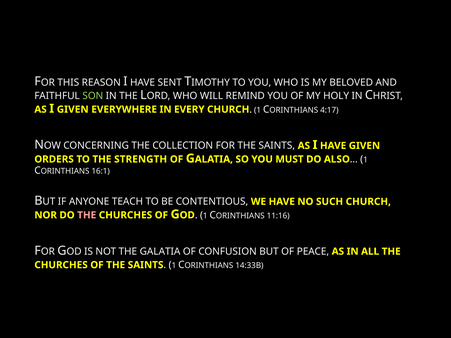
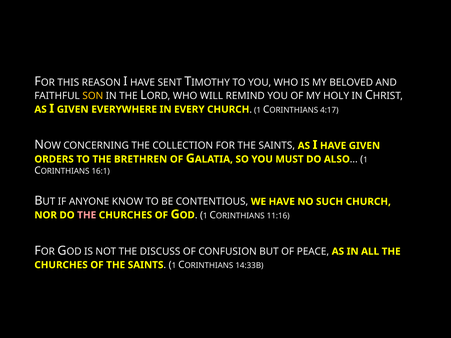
SON colour: light green -> yellow (93, 96)
STRENGTH: STRENGTH -> BRETHREN (141, 159)
TEACH: TEACH -> KNOW (127, 202)
THE GALATIA: GALATIA -> DISCUSS (160, 252)
